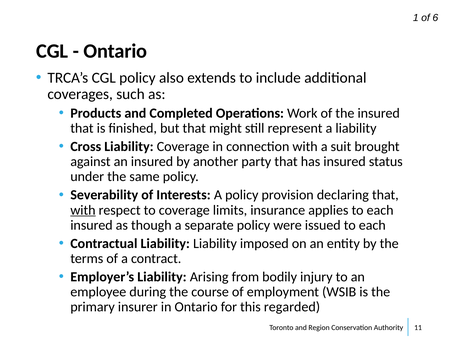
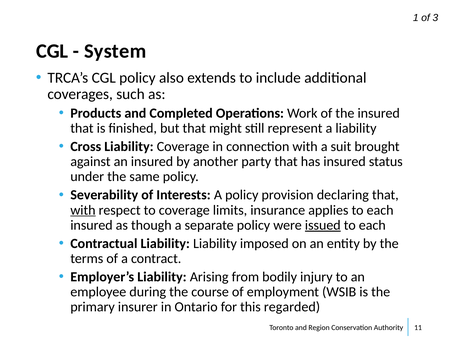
6: 6 -> 3 (435, 18)
Ontario: Ontario -> System (115, 51)
issued underline: none -> present (323, 225)
